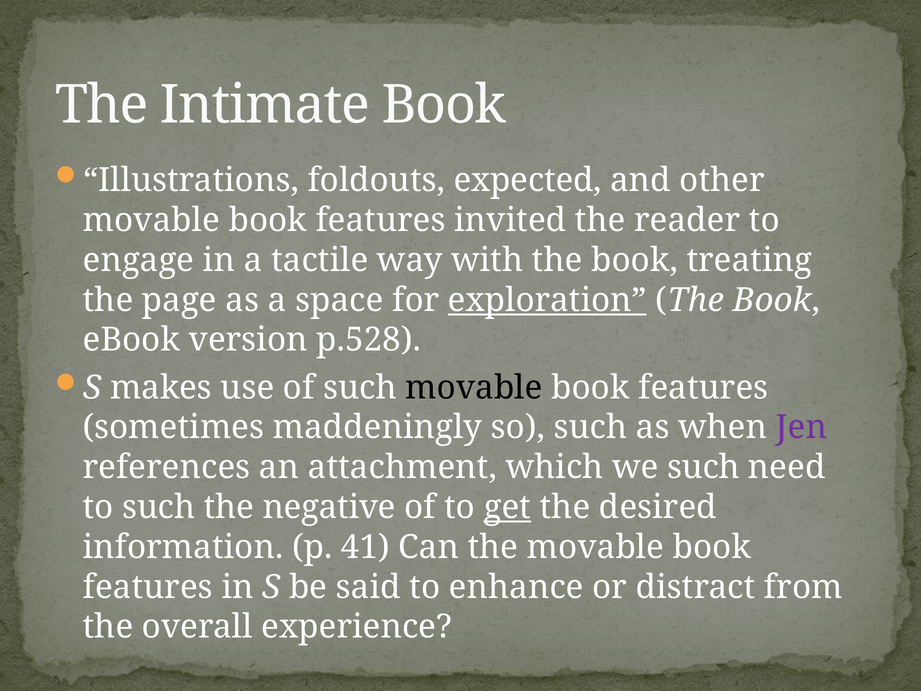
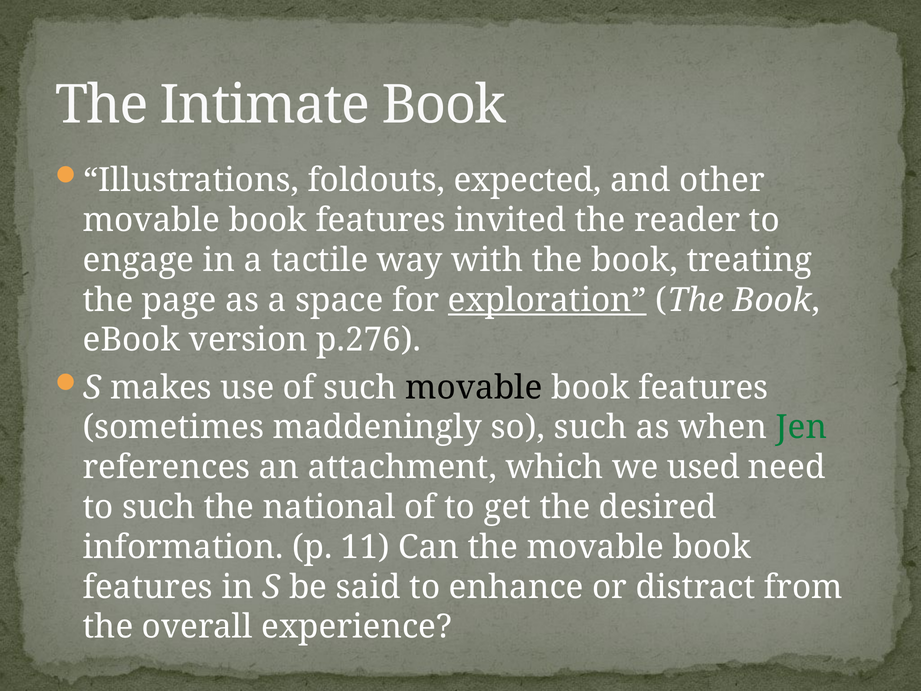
p.528: p.528 -> p.276 (369, 340)
Jen colour: purple -> green (801, 427)
we such: such -> used (704, 467)
negative: negative -> national (329, 507)
get underline: present -> none (507, 507)
41: 41 -> 11 (365, 547)
